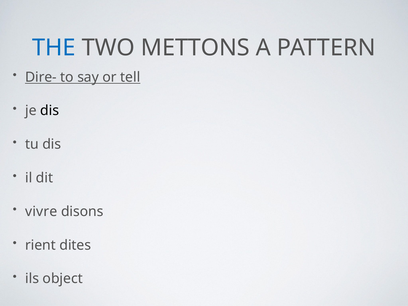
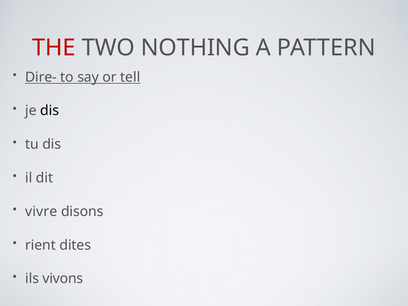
THE colour: blue -> red (54, 48)
METTONS: METTONS -> NOTHING (195, 48)
object: object -> vivons (63, 279)
